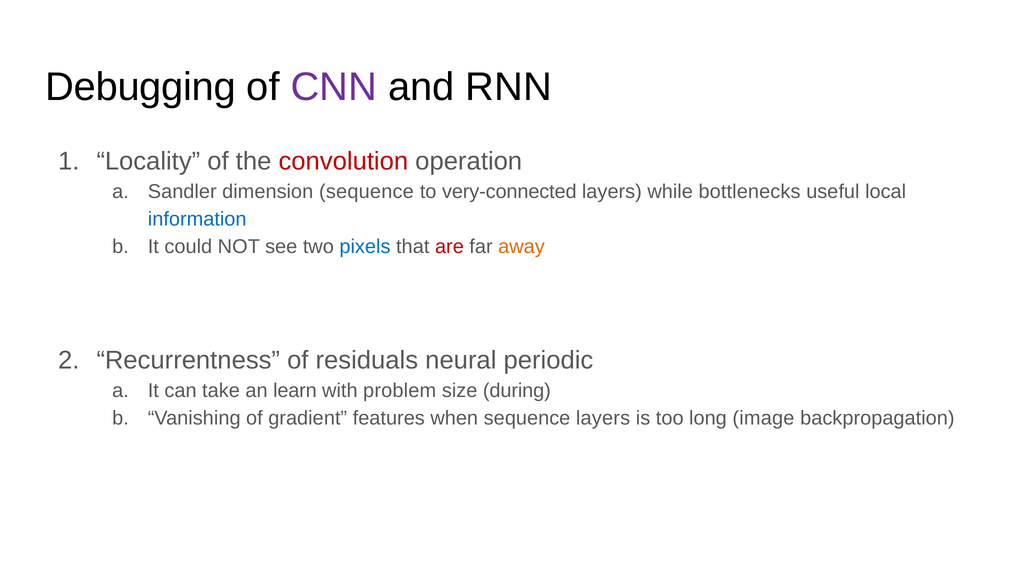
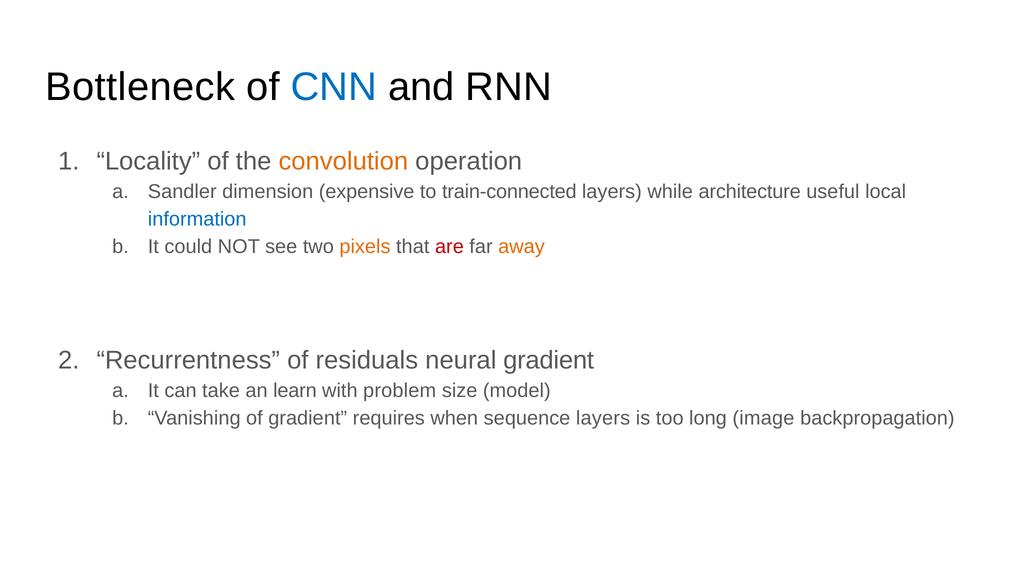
Debugging: Debugging -> Bottleneck (140, 87)
CNN colour: purple -> blue (334, 87)
convolution colour: red -> orange (343, 161)
dimension sequence: sequence -> expensive (367, 192)
very-connected: very-connected -> train-connected (509, 192)
bottlenecks: bottlenecks -> architecture (750, 192)
pixels colour: blue -> orange (365, 247)
neural periodic: periodic -> gradient (549, 360)
during: during -> model (517, 391)
features: features -> requires (389, 418)
